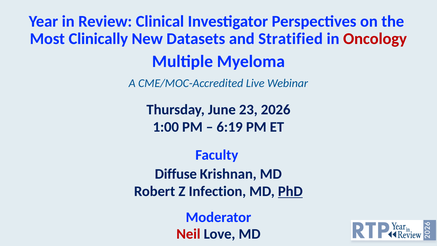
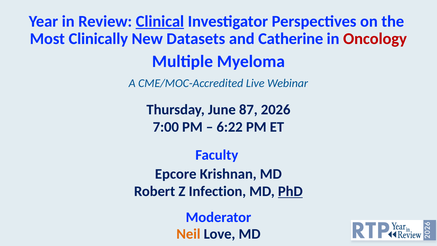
Clinical underline: none -> present (160, 21)
Stratified: Stratified -> Catherine (291, 39)
23: 23 -> 87 (248, 109)
1:00: 1:00 -> 7:00 (166, 127)
6:19: 6:19 -> 6:22 (230, 127)
Diffuse: Diffuse -> Epcore (176, 174)
Neil colour: red -> orange (188, 234)
